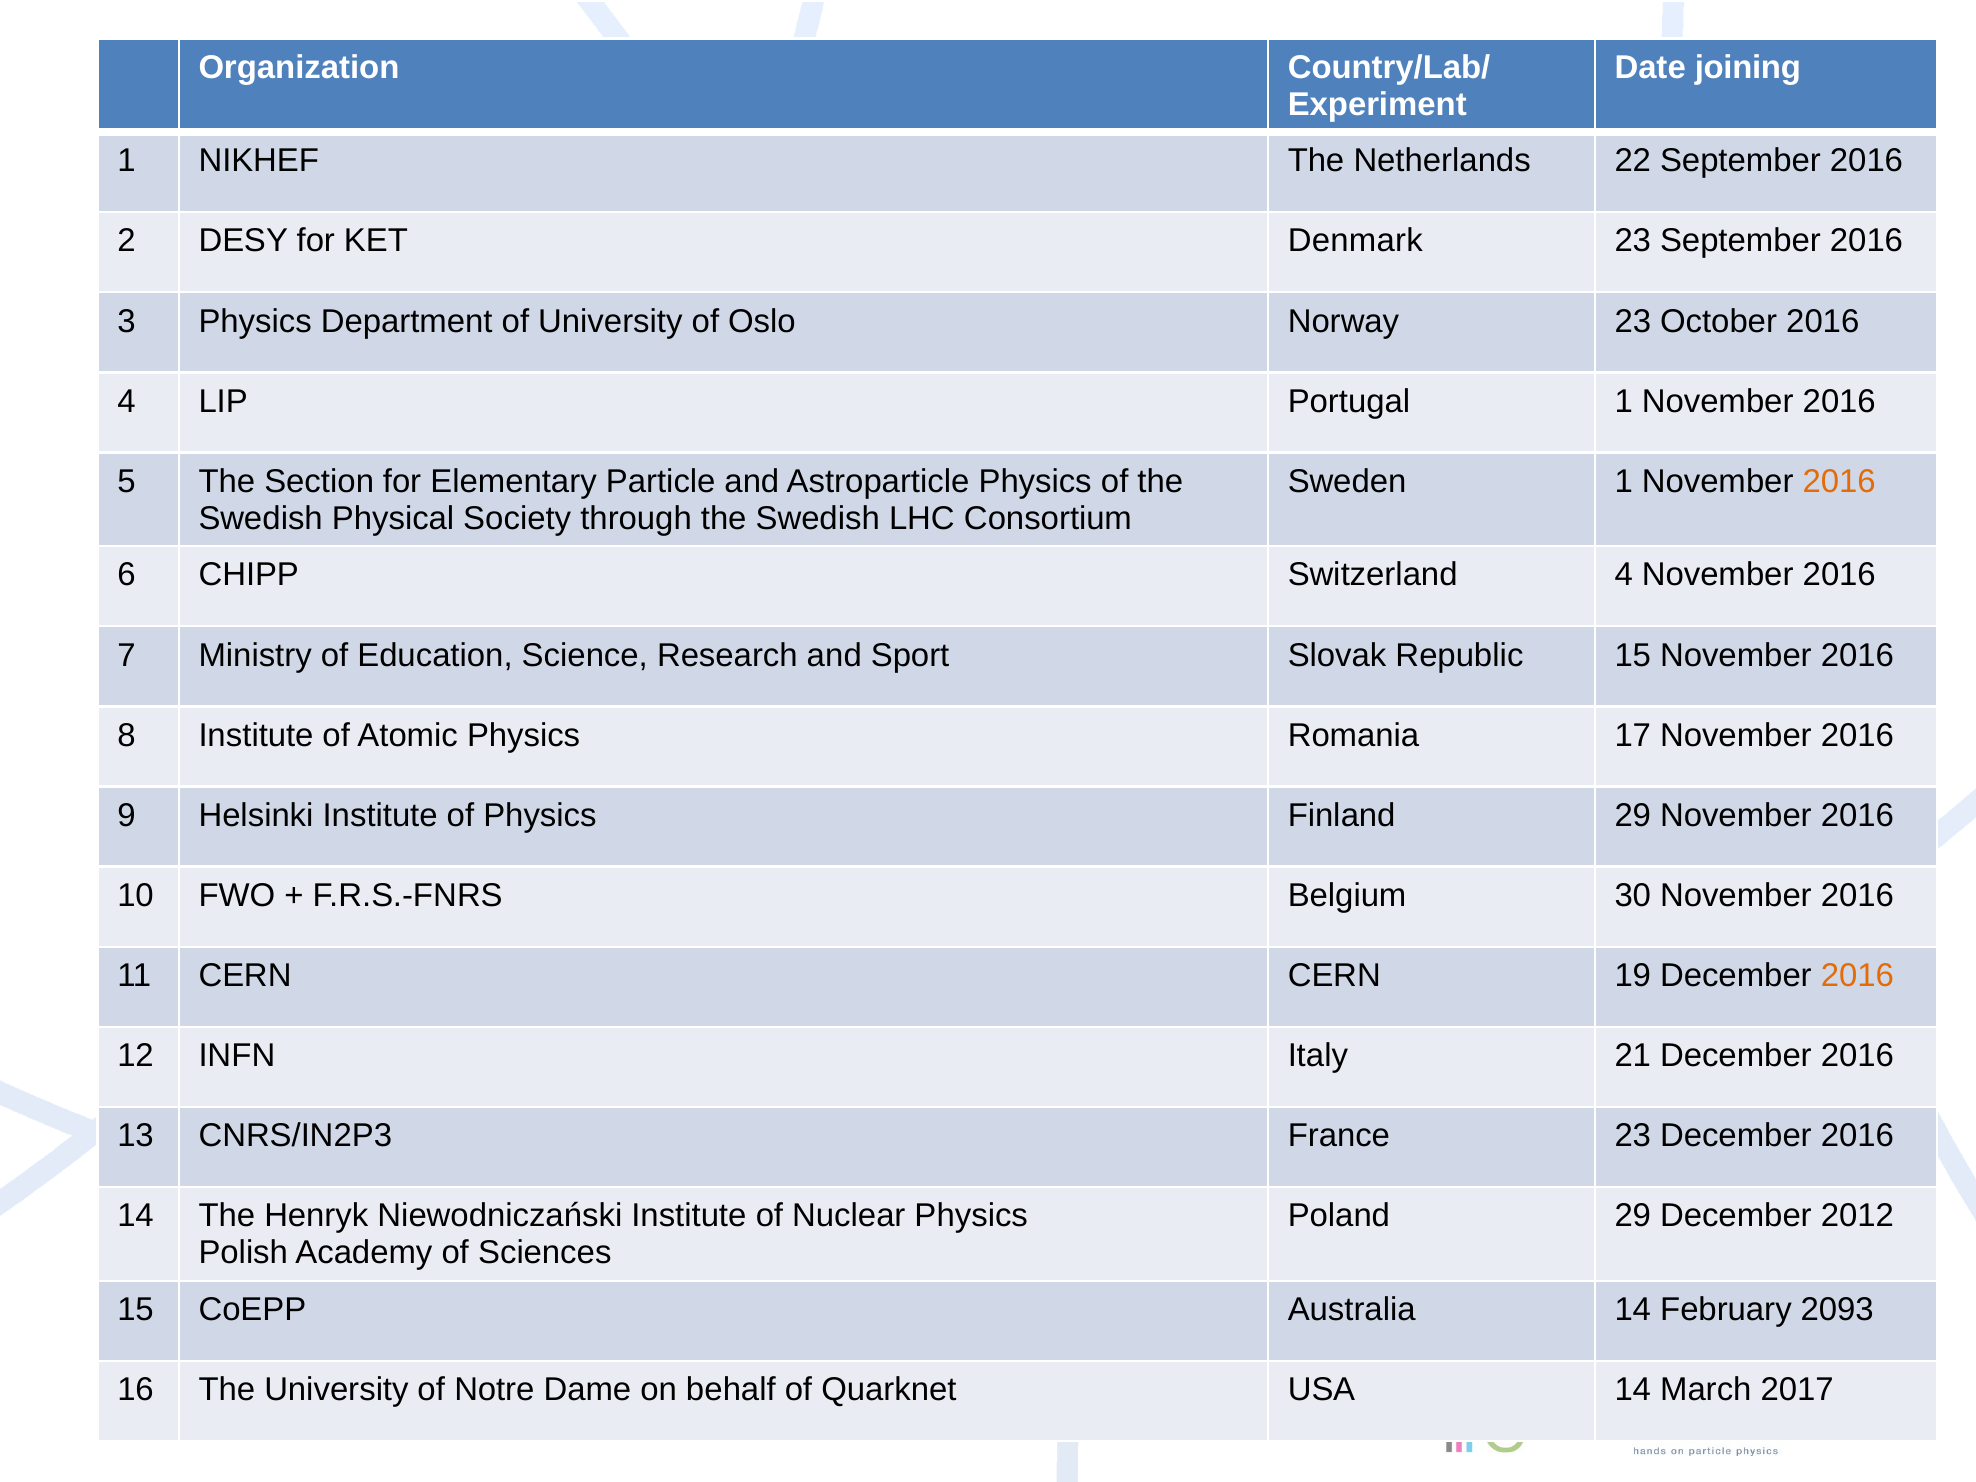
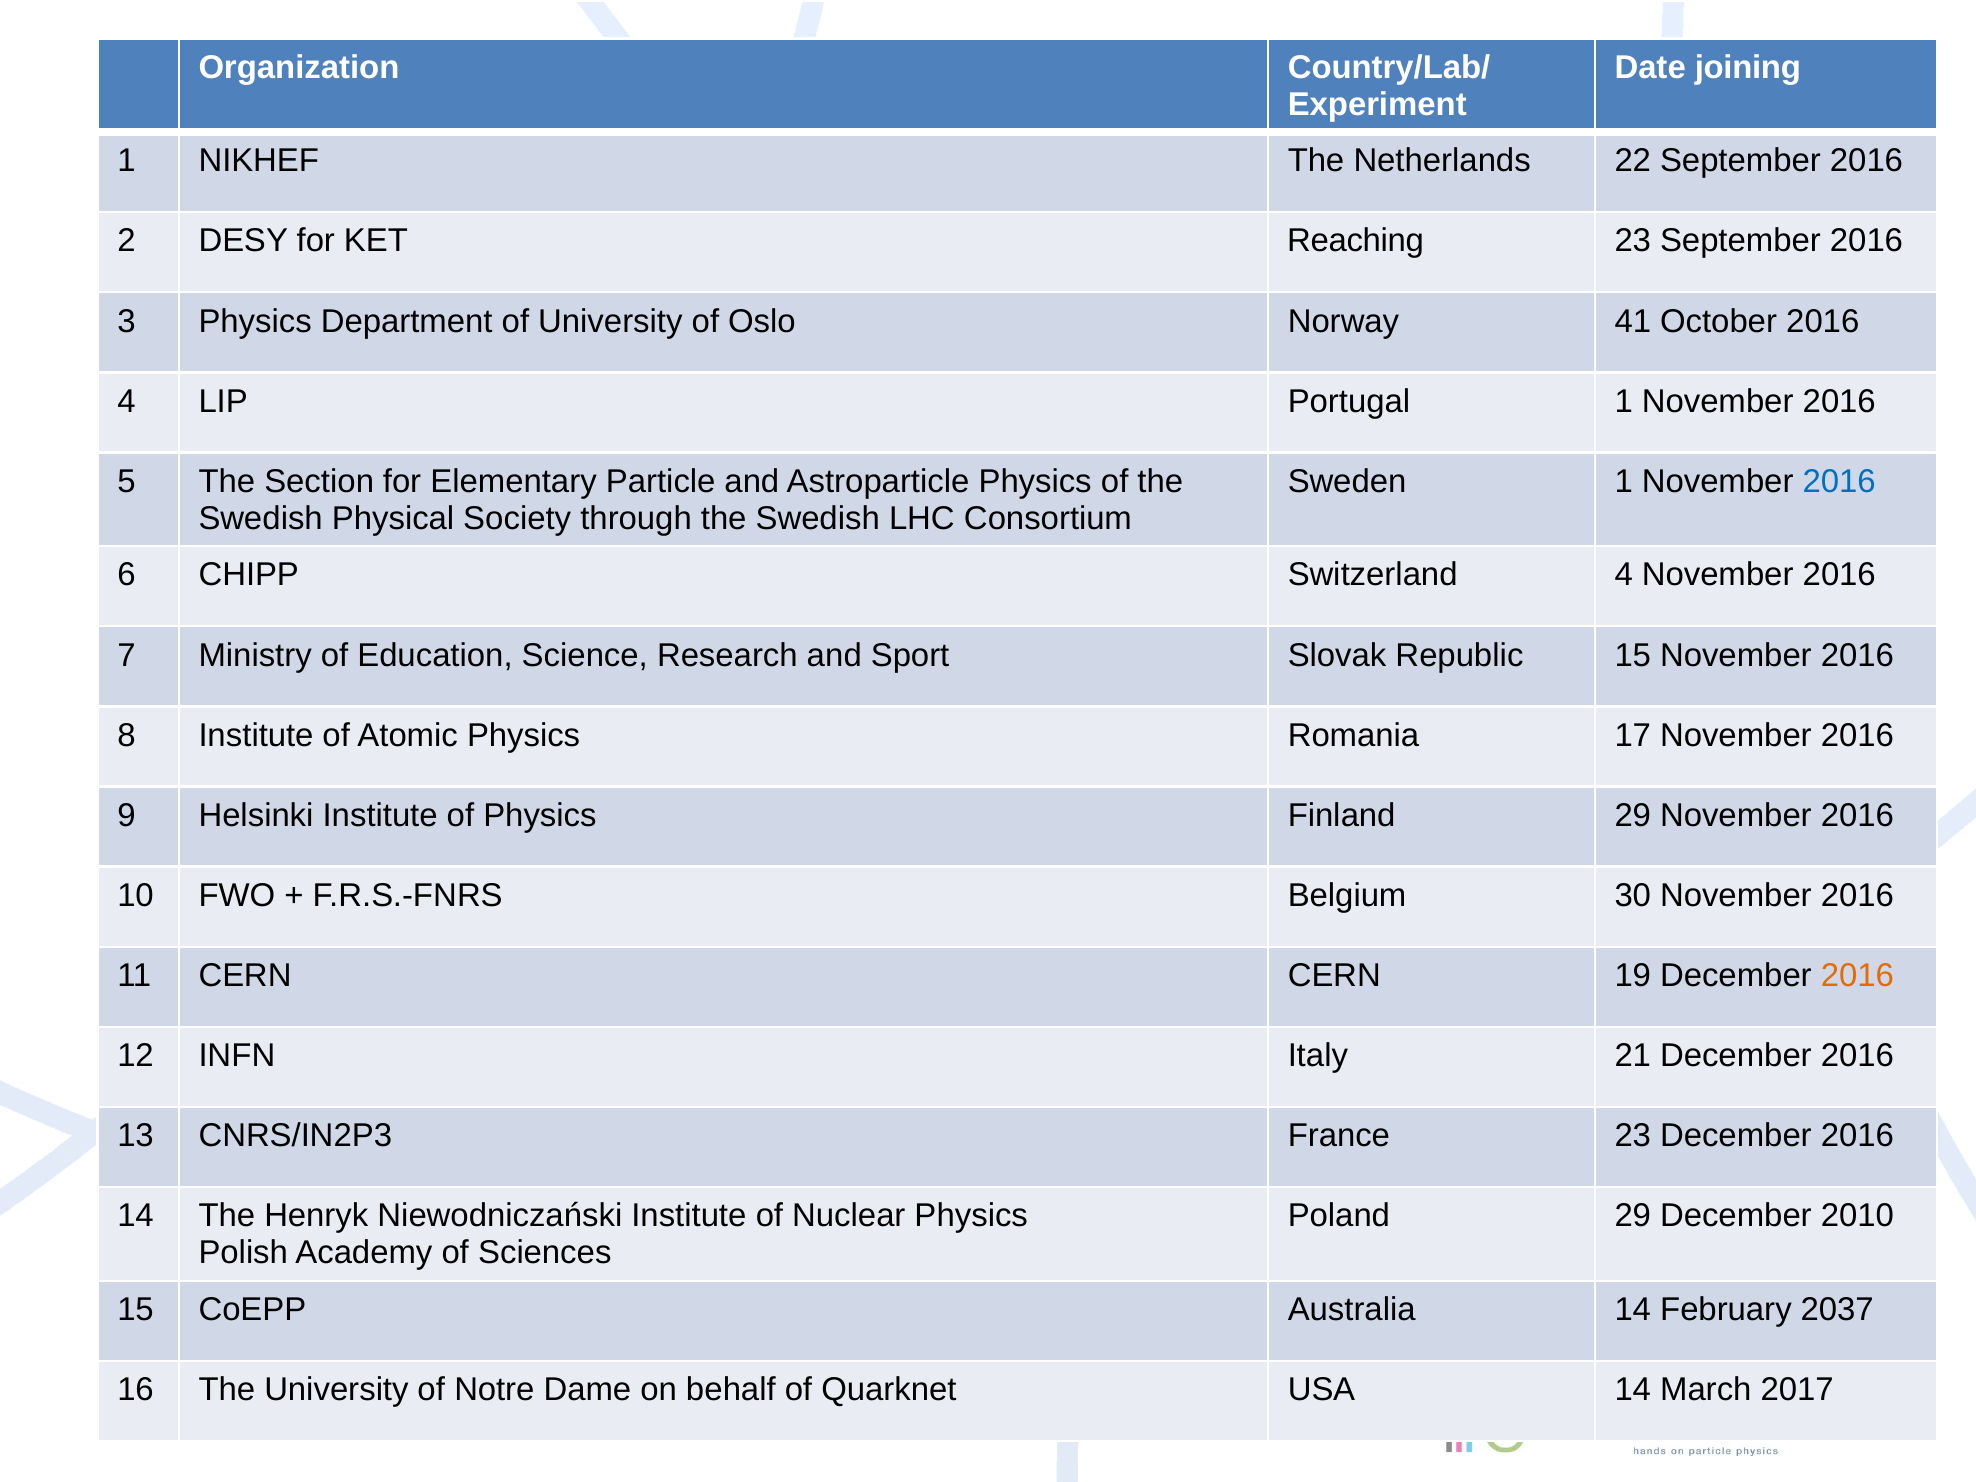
Denmark: Denmark -> Reaching (1356, 241)
Norway 23: 23 -> 41 (1633, 321)
2016 colour: orange -> blue (1839, 482)
2012: 2012 -> 2010 (1857, 1216)
2093: 2093 -> 2037 (1837, 1310)
